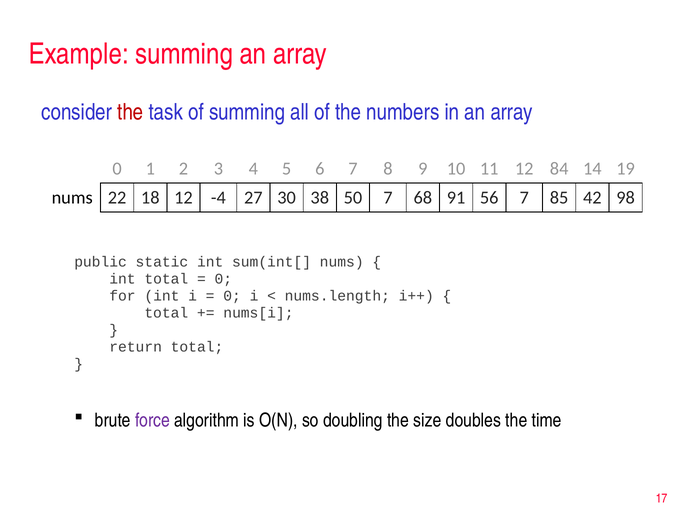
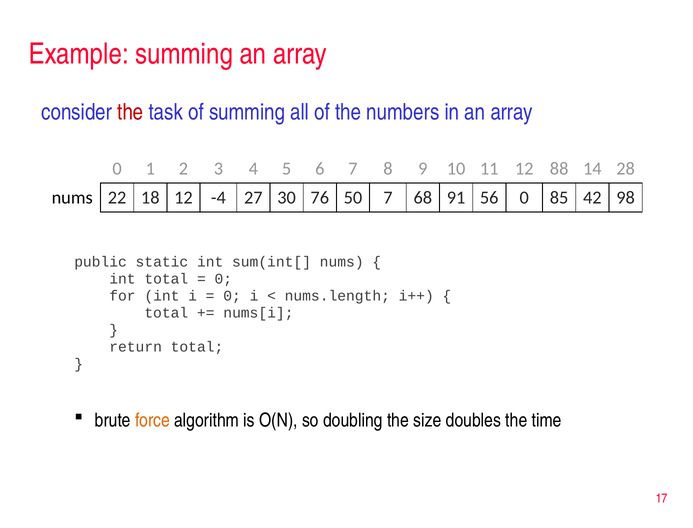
84: 84 -> 88 (559, 169)
19: 19 -> 28 (626, 169)
38: 38 -> 76 (320, 198)
56 7: 7 -> 0 (524, 198)
force colour: purple -> orange (152, 421)
